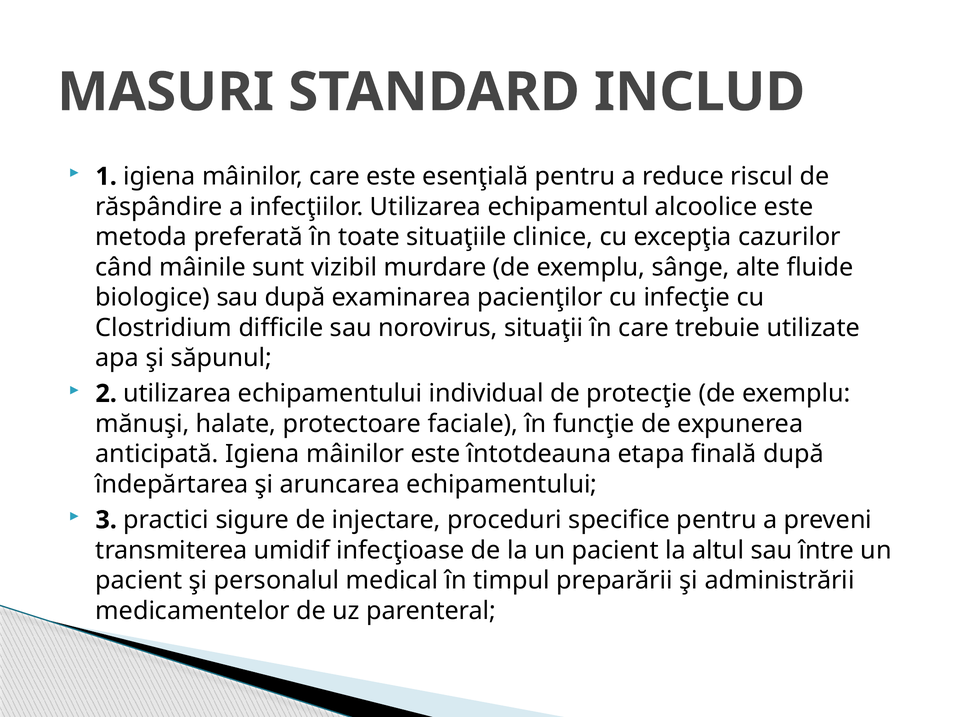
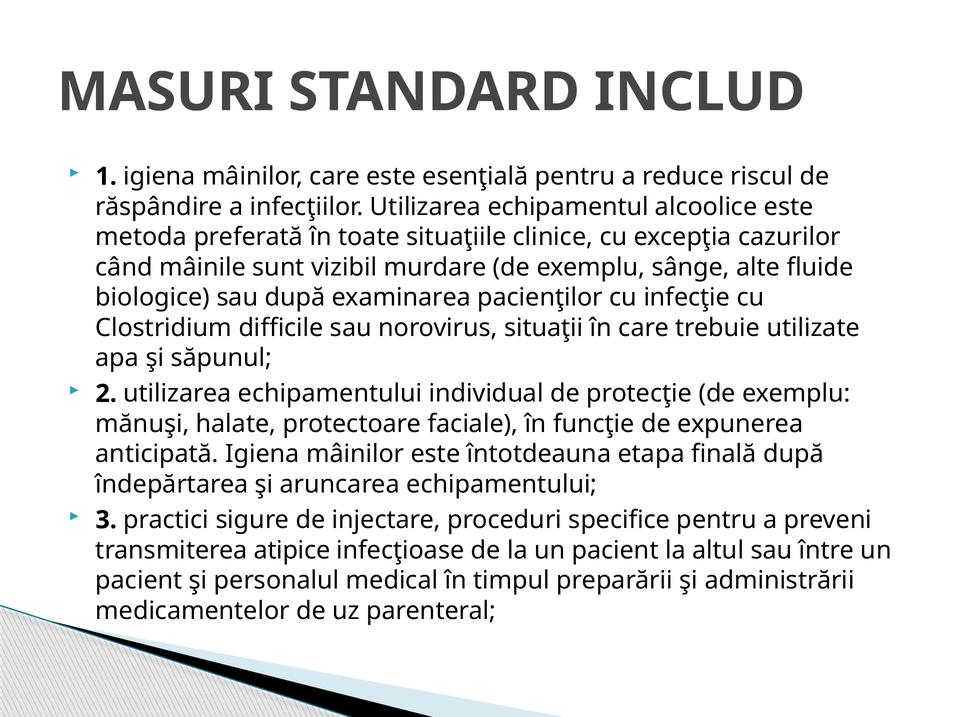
umidif: umidif -> atipice (292, 550)
